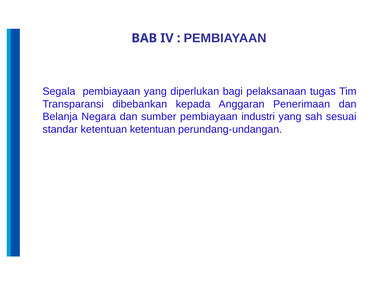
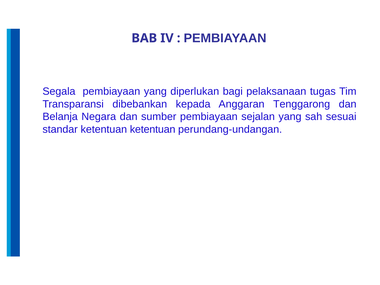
Penerimaan: Penerimaan -> Tenggarong (302, 104)
industri: industri -> sejalan (258, 117)
